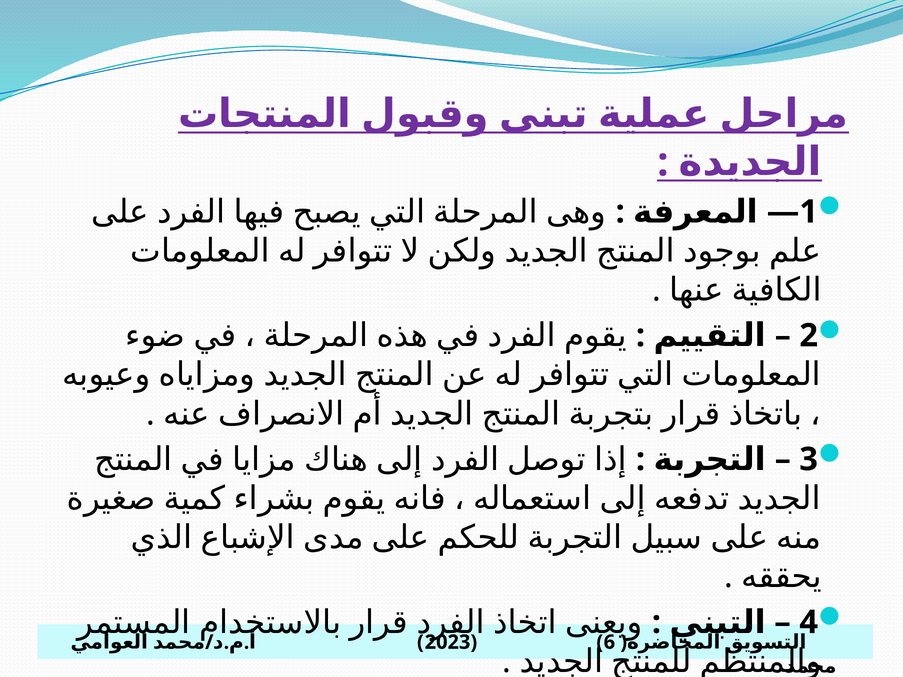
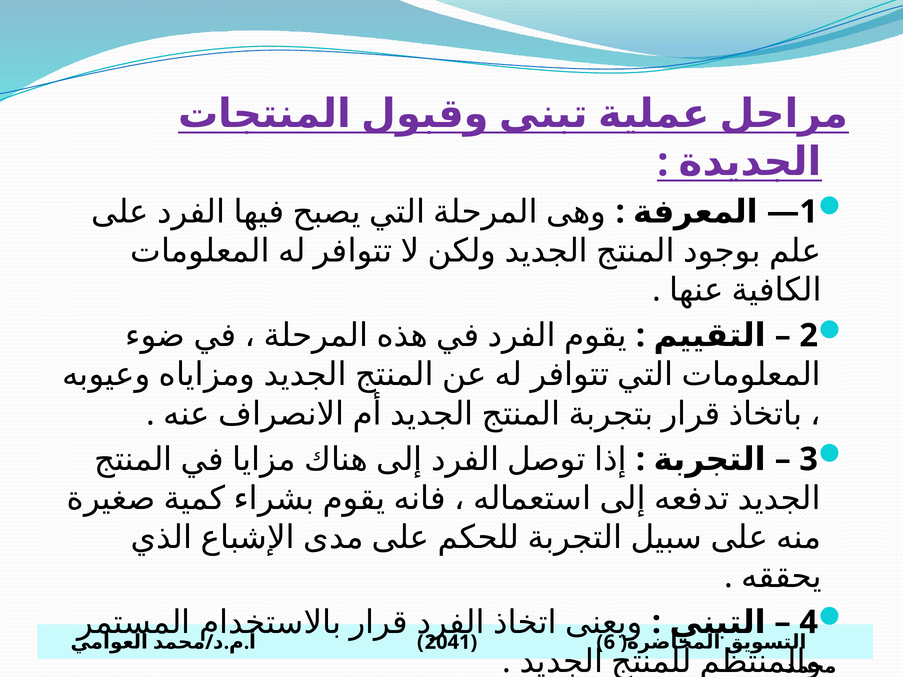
2023: 2023 -> 2041 (448, 642)
